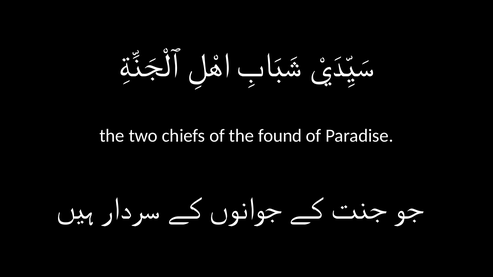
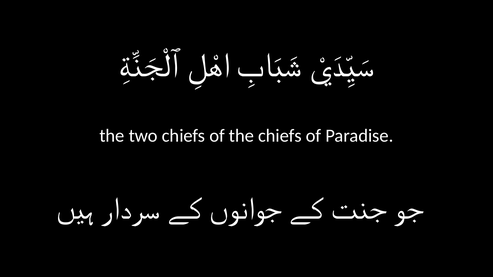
the found: found -> chiefs (280, 136)
